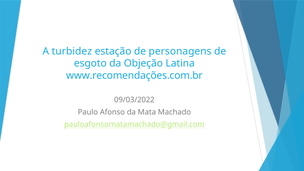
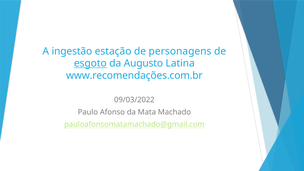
turbidez: turbidez -> ingestão (72, 51)
esgoto underline: none -> present (90, 63)
Objeção: Objeção -> Augusto (143, 63)
